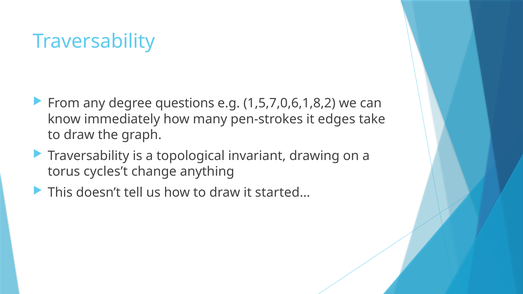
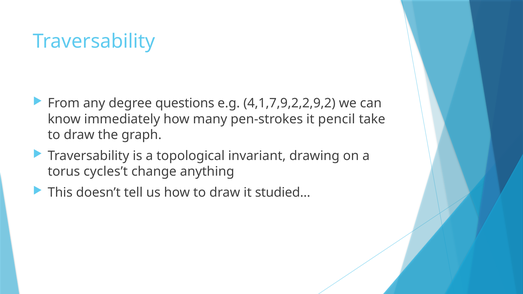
1,5,7,0,6,1,8,2: 1,5,7,0,6,1,8,2 -> 4,1,7,9,2,2,9,2 (289, 103)
edges: edges -> pencil (337, 119)
started…: started… -> studied… (283, 193)
